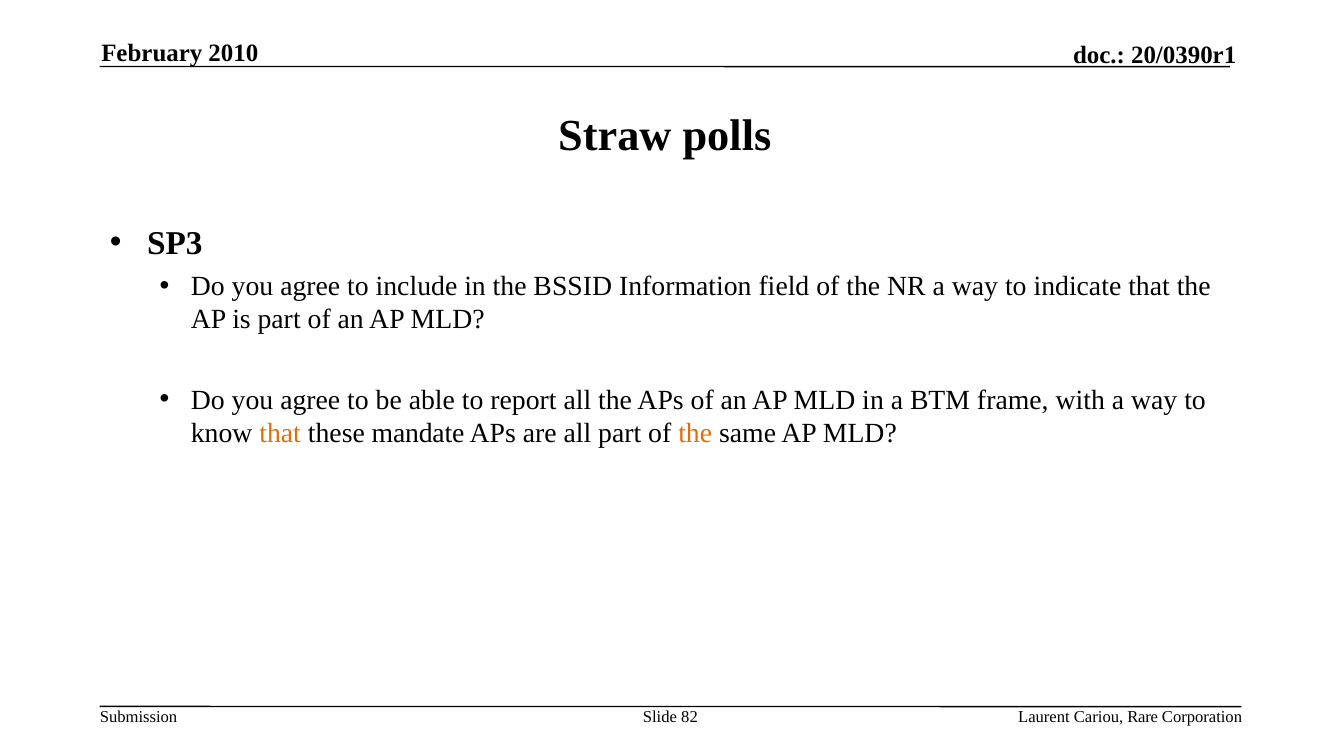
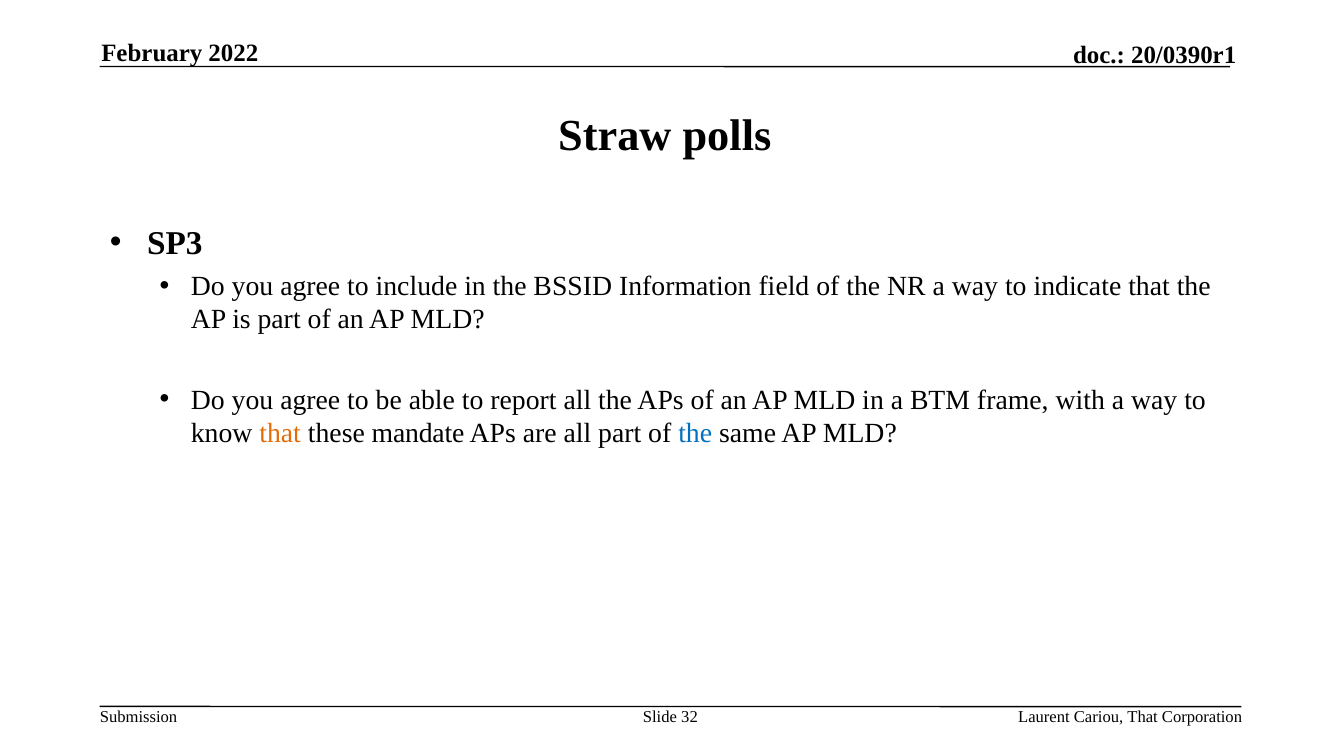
2010: 2010 -> 2022 (233, 53)
the colour: orange -> blue (695, 433)
82: 82 -> 32 (690, 718)
Cariou Rare: Rare -> That (1143, 718)
